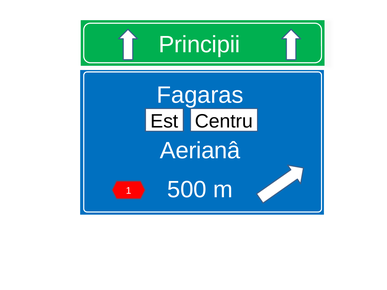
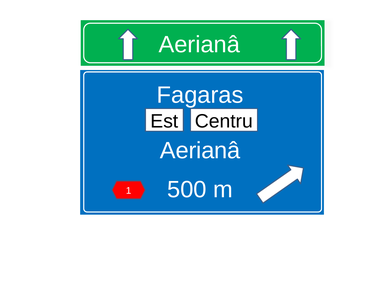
Principii: Principii -> Aerianâ (199, 45)
